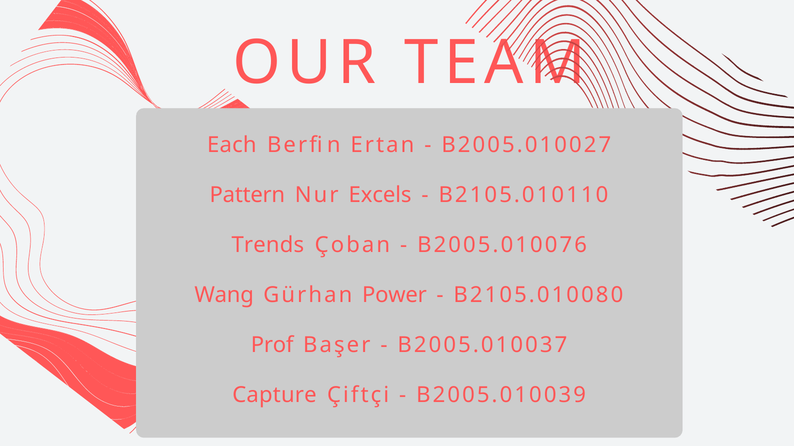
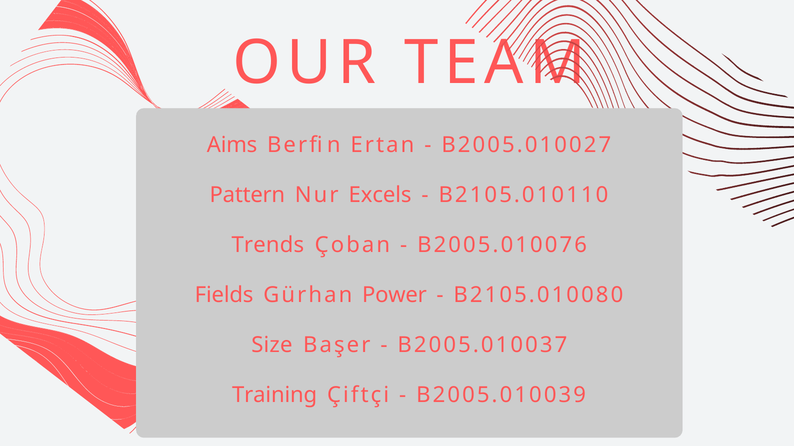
Each: Each -> Aims (232, 145)
Wang: Wang -> Fields (224, 295)
Prof: Prof -> Size (272, 346)
Capture: Capture -> Training (275, 396)
